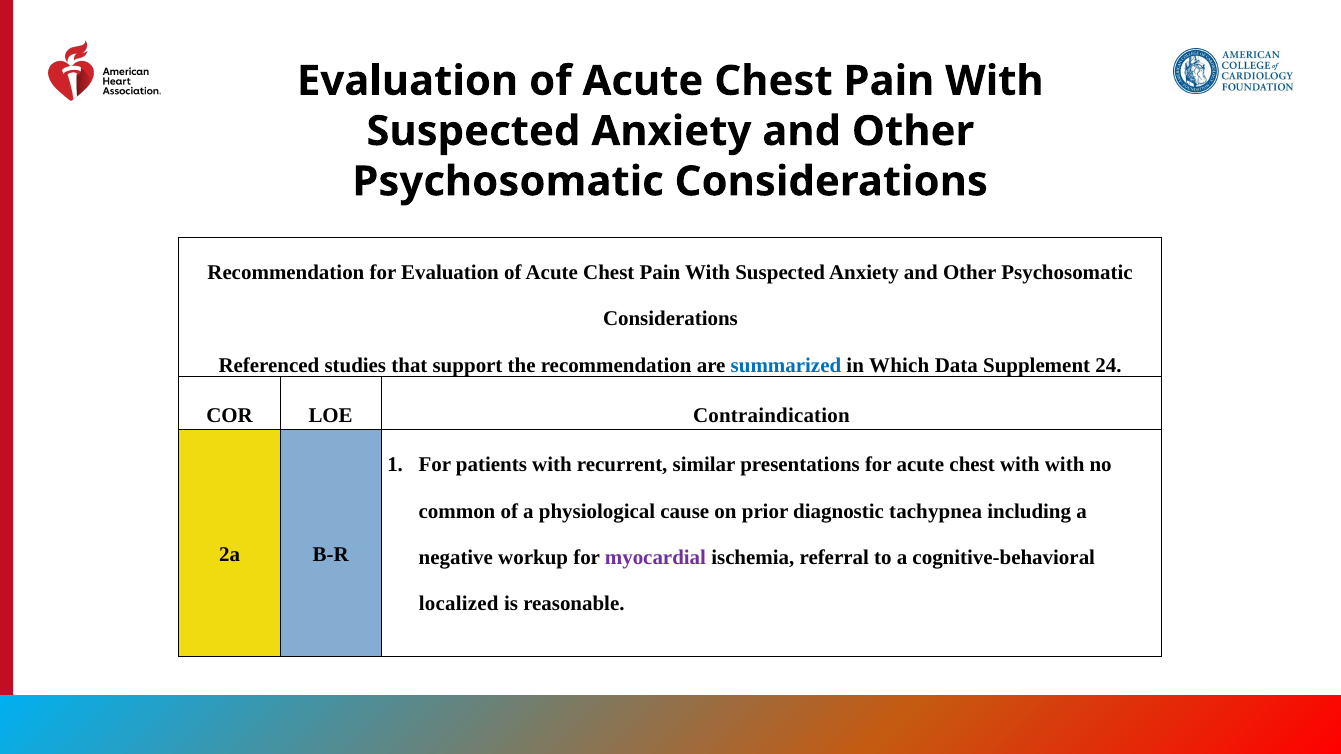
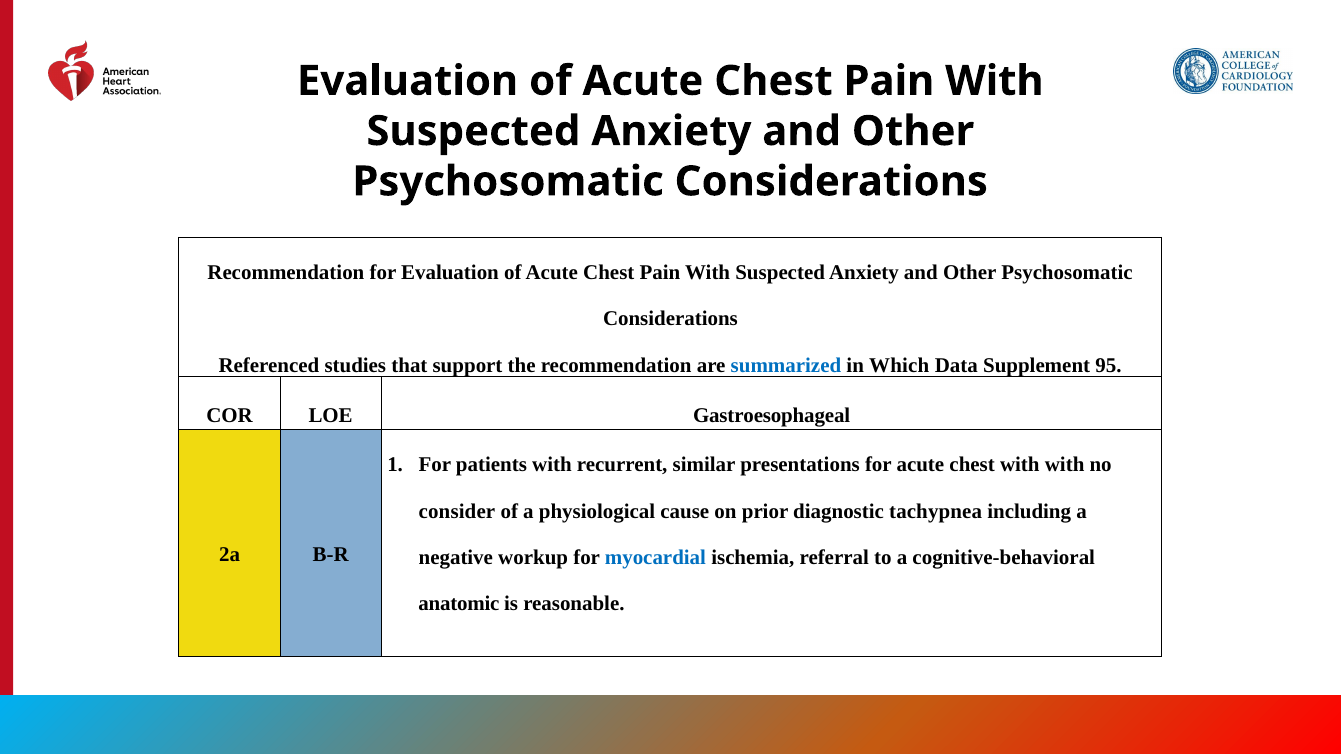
24: 24 -> 95 (1108, 365)
Contraindication: Contraindication -> Gastroesophageal (772, 415)
common: common -> consider (457, 512)
myocardial colour: purple -> blue (655, 558)
localized: localized -> anatomic (459, 604)
